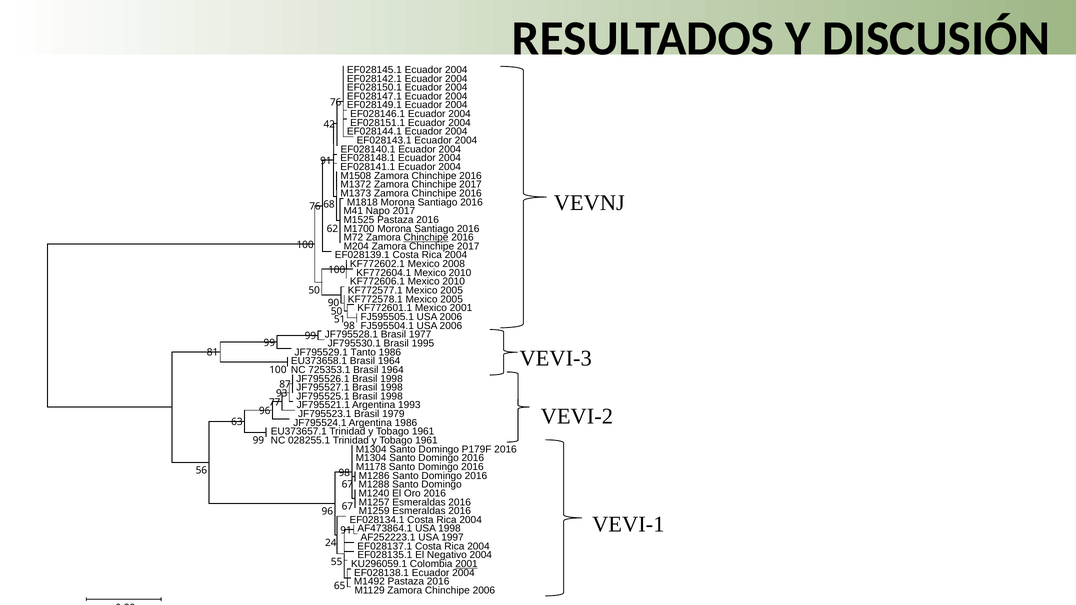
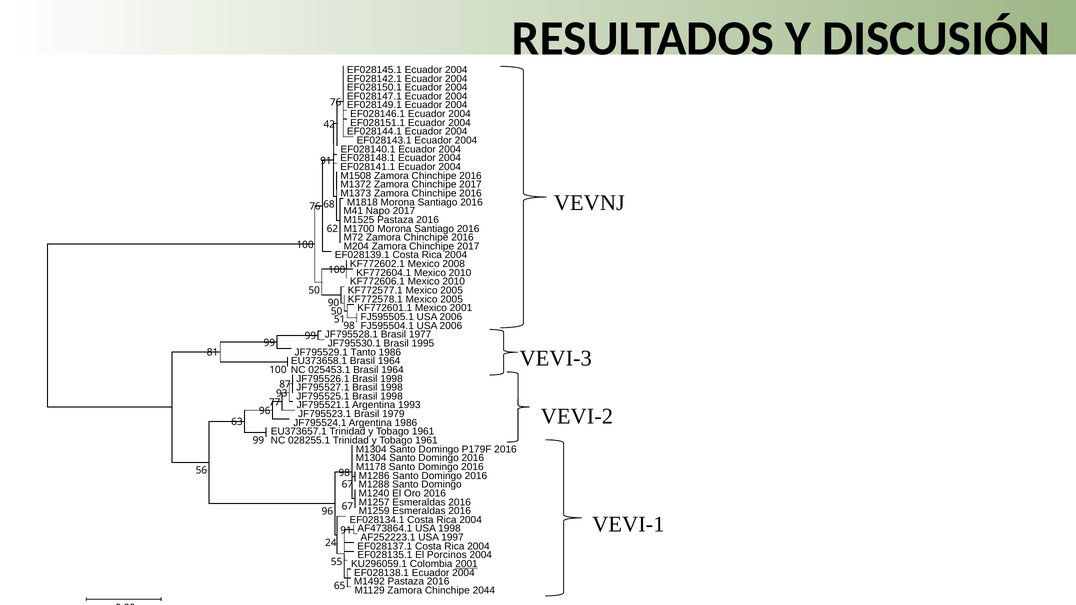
Chinchipe underline: present -> none (426, 238)
725353.1: 725353.1 -> 025453.1 (329, 370)
Negativo: Negativo -> Porcinos (447, 555)
Chinchipe 2006: 2006 -> 2044 (484, 591)
